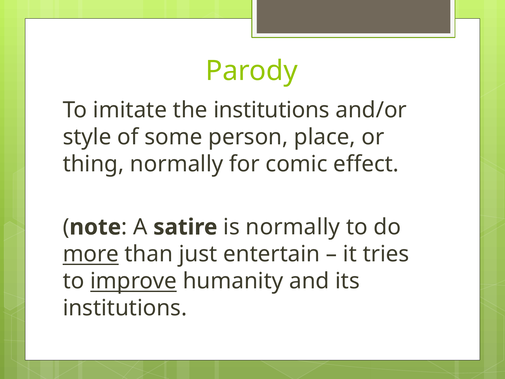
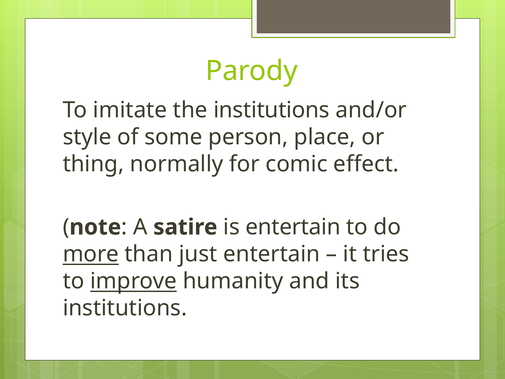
is normally: normally -> entertain (293, 227)
